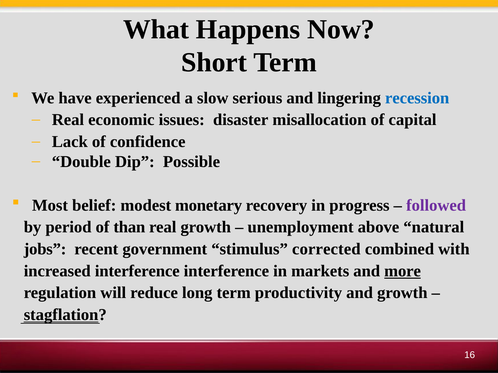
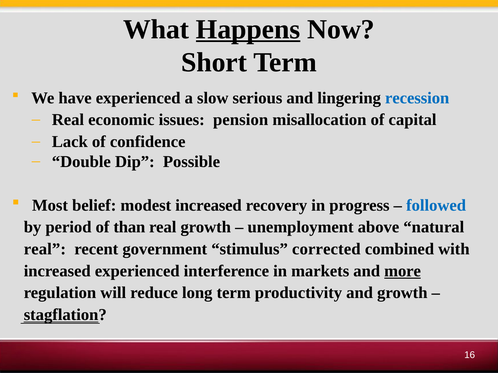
Happens underline: none -> present (248, 29)
disaster: disaster -> pension (241, 120)
modest monetary: monetary -> increased (209, 206)
followed colour: purple -> blue (436, 206)
jobs: jobs -> real (45, 249)
increased interference: interference -> experienced (137, 271)
